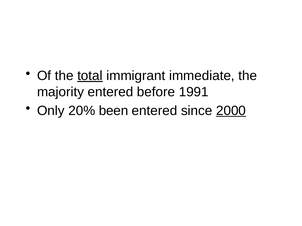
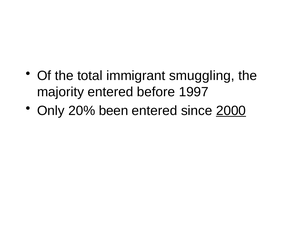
total underline: present -> none (90, 76)
immediate: immediate -> smuggling (202, 76)
1991: 1991 -> 1997 (194, 92)
